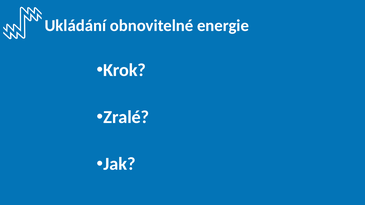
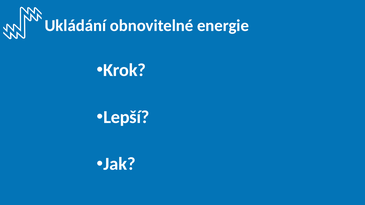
Zralé: Zralé -> Lepší (126, 117)
